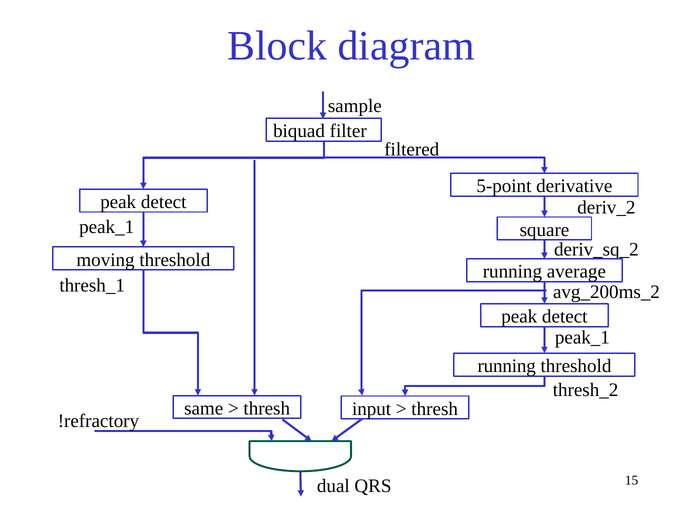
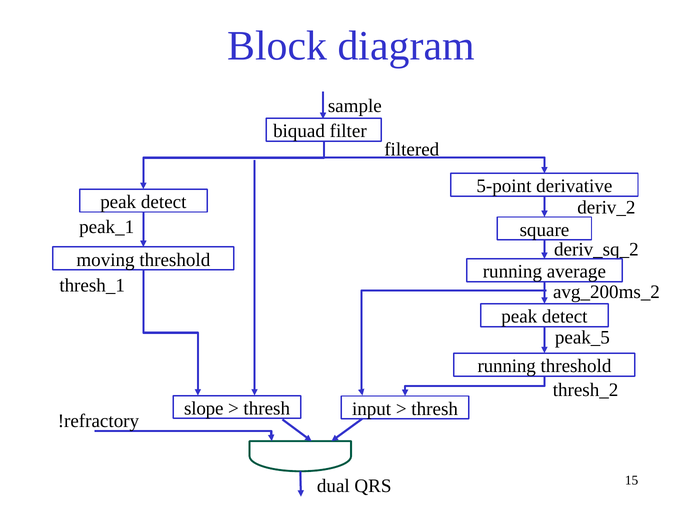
peak_1: peak_1 -> peak_5 (582, 337)
same: same -> slope (204, 408)
